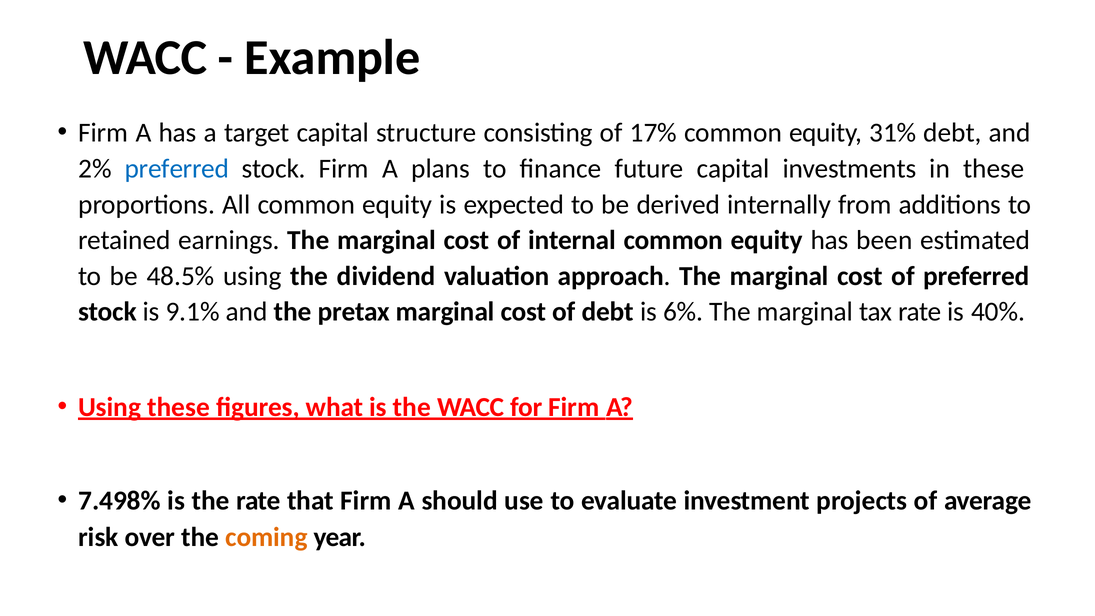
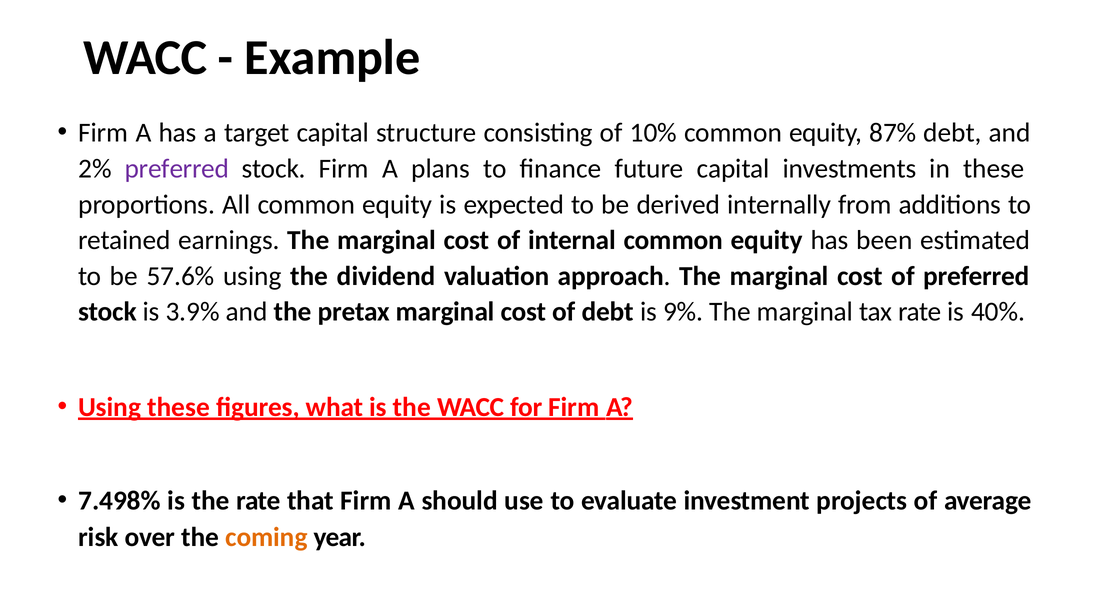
17%: 17% -> 10% (653, 133)
31%: 31% -> 87% (893, 133)
preferred colour: blue -> purple (177, 169)
48.5%: 48.5% -> 57.6% (181, 276)
9.1%: 9.1% -> 3.9% (193, 312)
6%: 6% -> 9% (683, 312)
